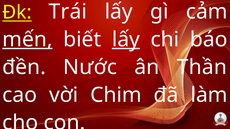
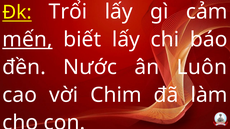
Trái: Trái -> Trổi (68, 12)
lấy underline: present -> none (126, 40)
Thần: Thần -> Luôn (202, 67)
